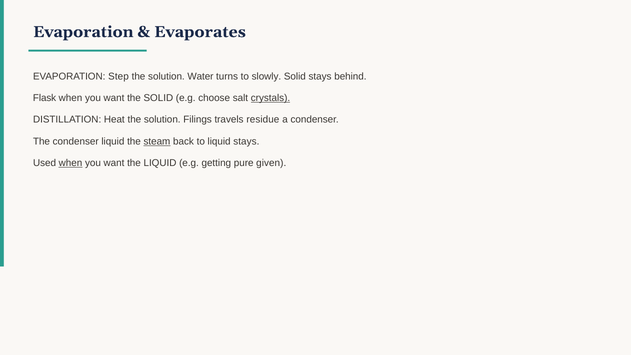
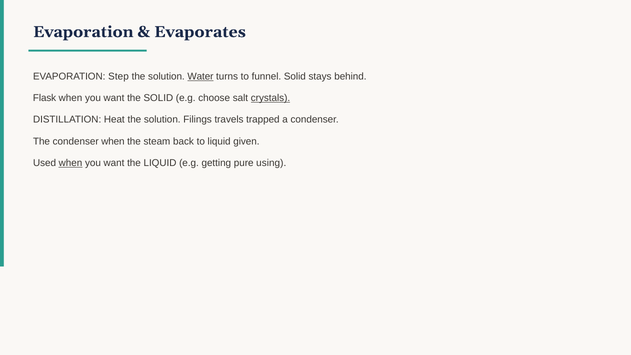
Water underline: none -> present (200, 76)
slowly: slowly -> funnel (266, 76)
residue: residue -> trapped (263, 120)
condenser liquid: liquid -> when (113, 141)
steam underline: present -> none (157, 141)
liquid stays: stays -> given (246, 141)
given: given -> using (271, 163)
